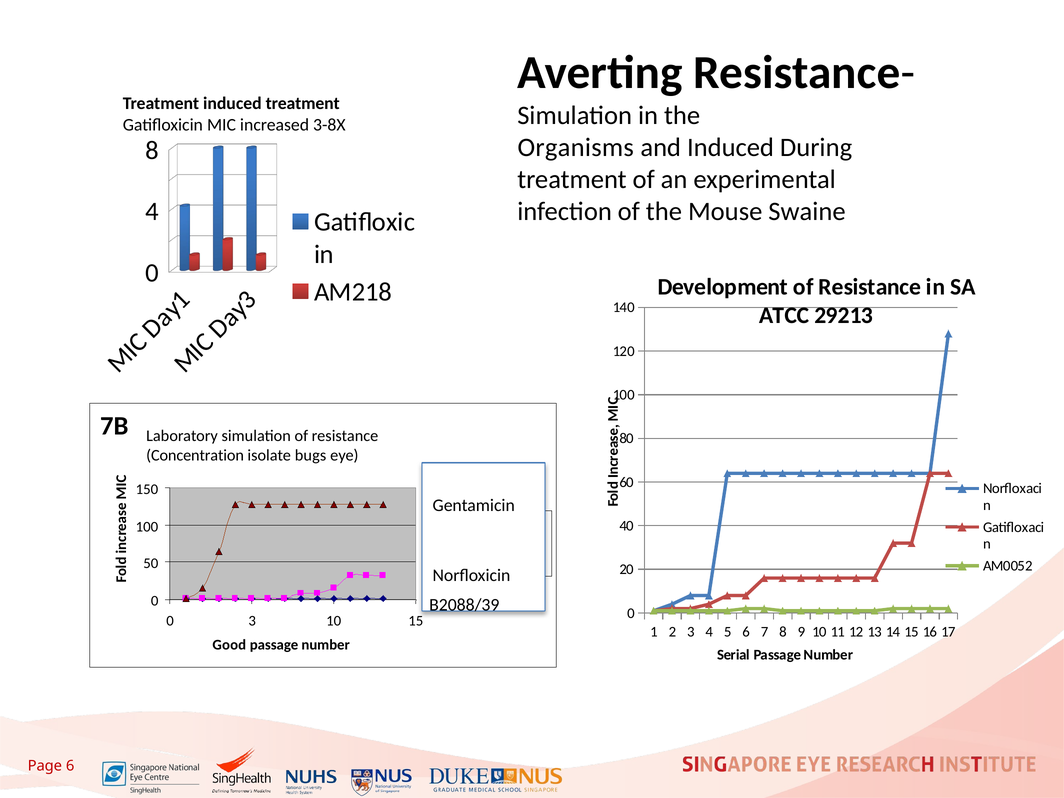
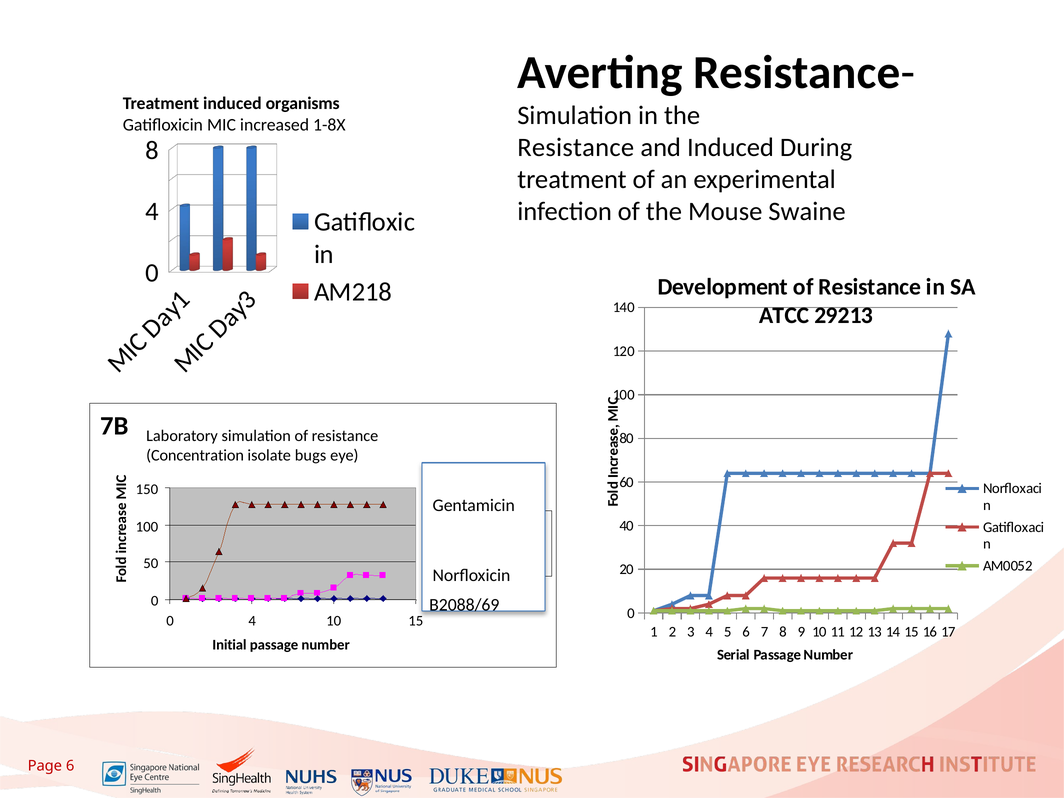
induced treatment: treatment -> organisms (303, 103)
3-8X: 3-8X -> 1-8X (329, 125)
Organisms: Organisms -> Resistance (576, 147)
B2088/39: B2088/39 -> B2088/69 (464, 605)
3: 3 -> 4 (252, 621)
Good: Good -> Initial (229, 645)
